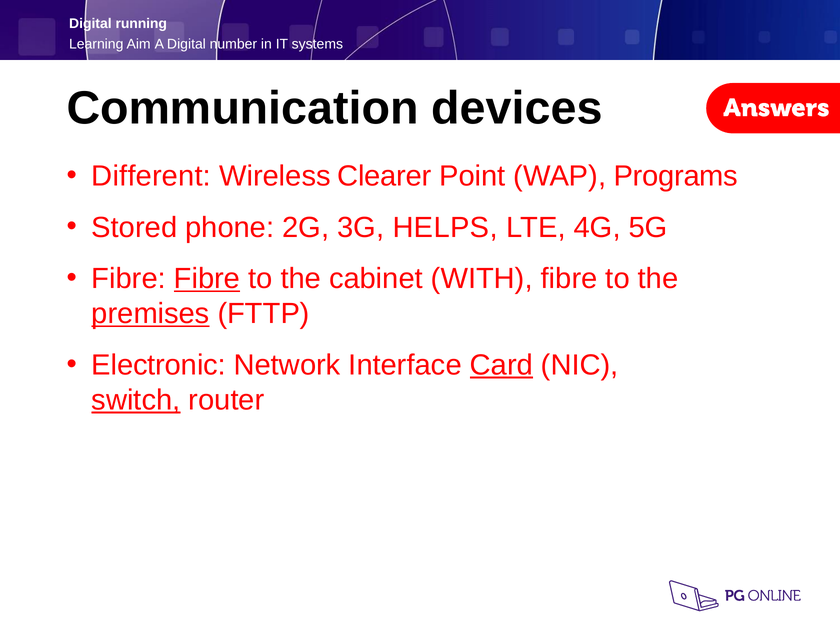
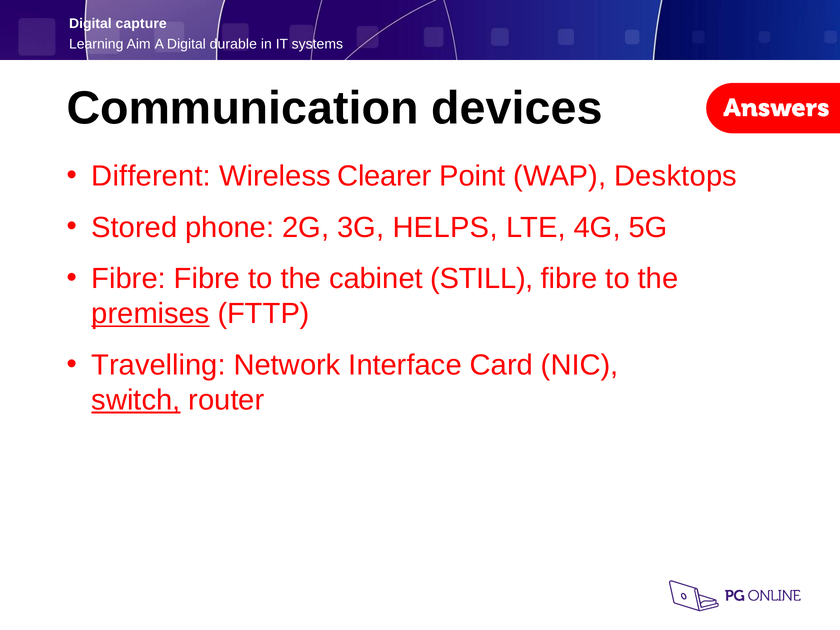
running: running -> capture (141, 24)
number: number -> durable (233, 44)
Programs: Programs -> Desktops (676, 176)
Fibre underline: present -> none (207, 279)
WITH: WITH -> STILL (482, 279)
Electronic: Electronic -> Travelling (159, 365)
Card underline: present -> none (501, 365)
